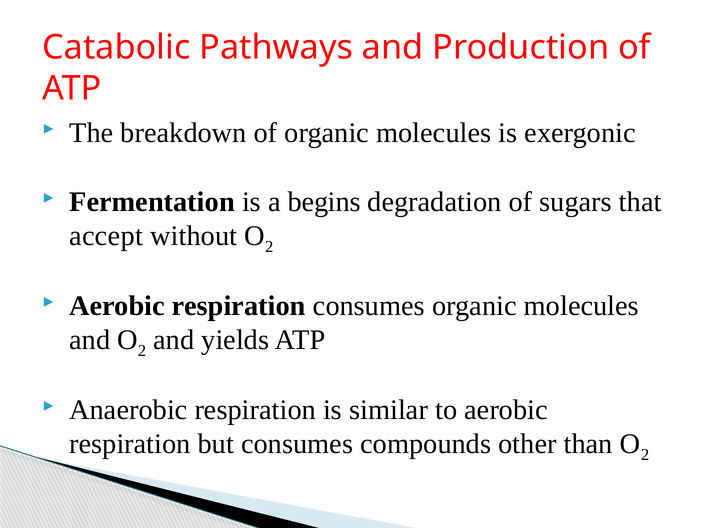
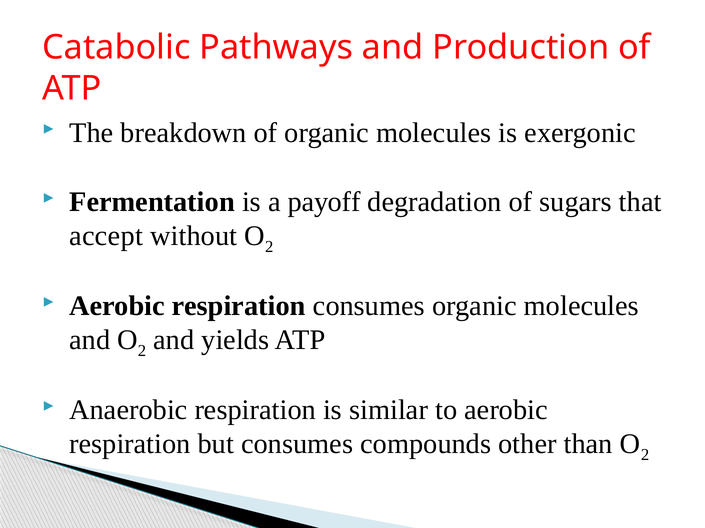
begins: begins -> payoff (324, 202)
